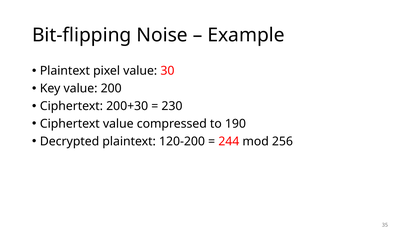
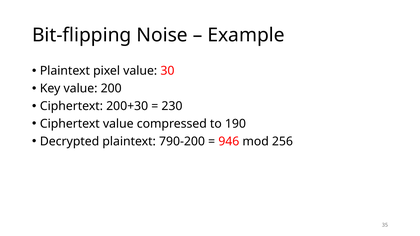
120-200: 120-200 -> 790-200 (182, 141)
244: 244 -> 946 (229, 141)
